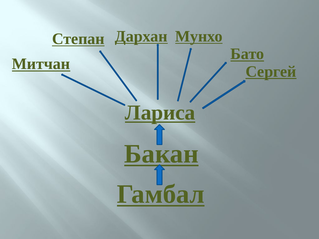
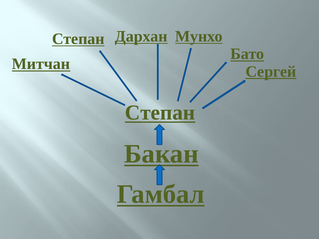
Лариса: Лариса -> Степан (160, 113)
